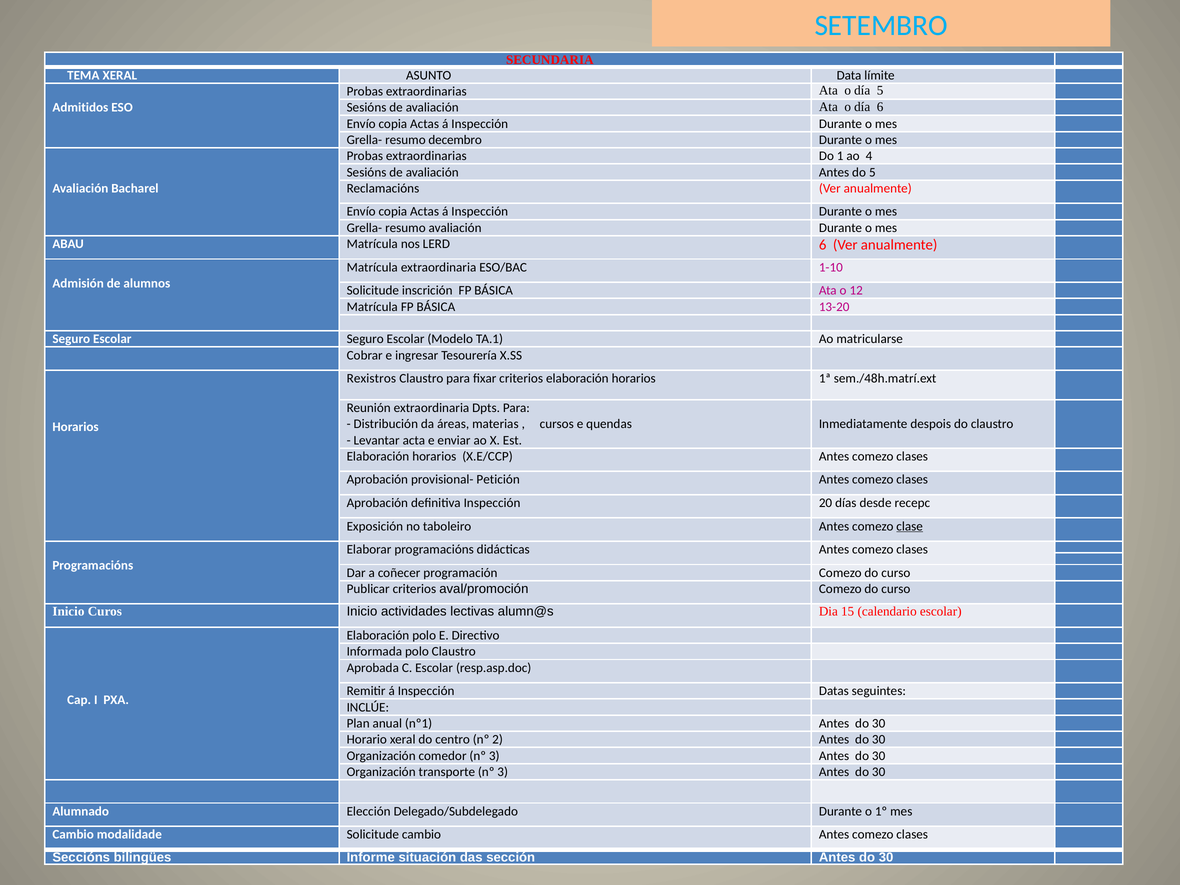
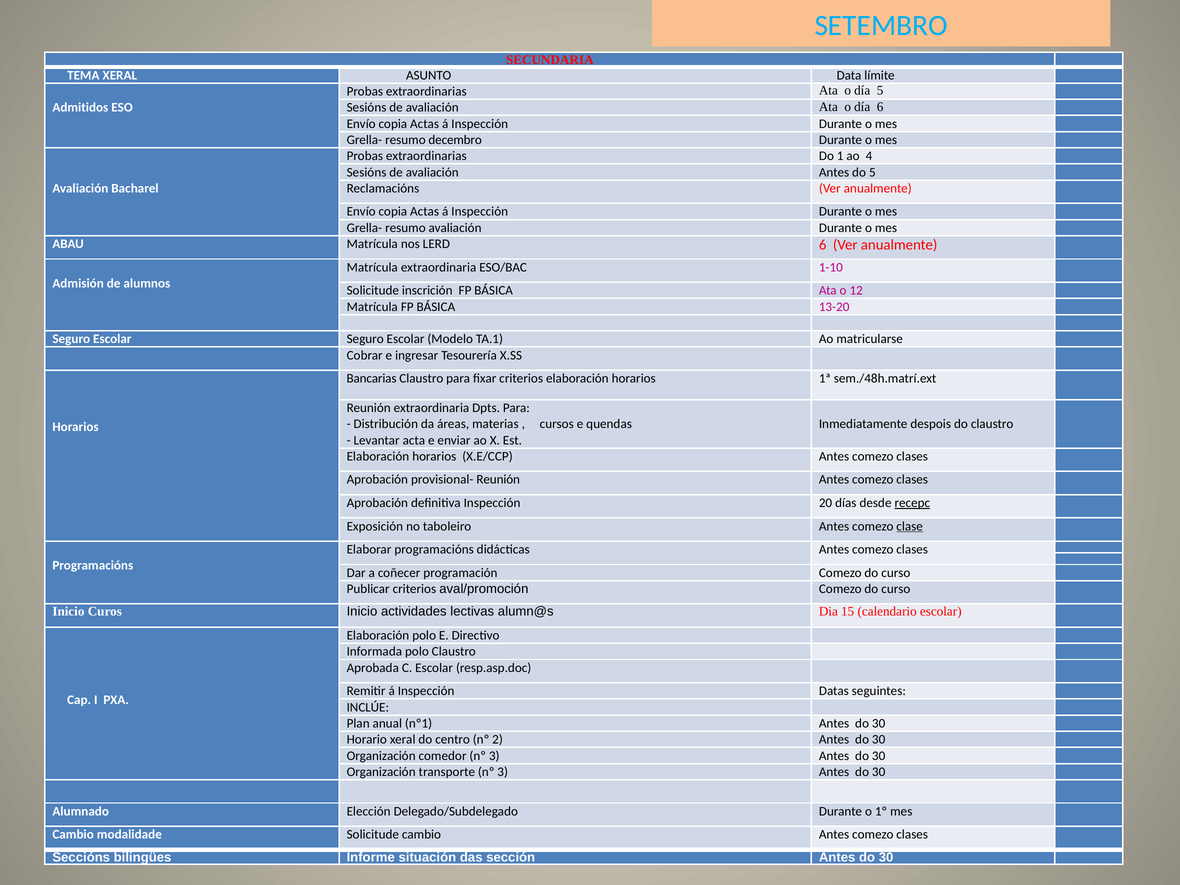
Rexistros: Rexistros -> Bancarias (372, 378)
provisional- Petición: Petición -> Reunión (498, 480)
recepc underline: none -> present (912, 503)
